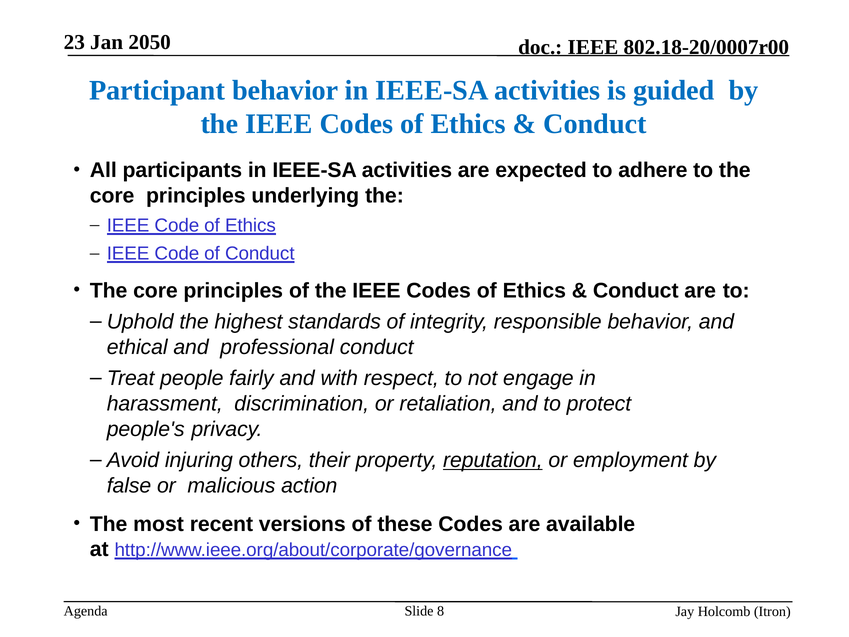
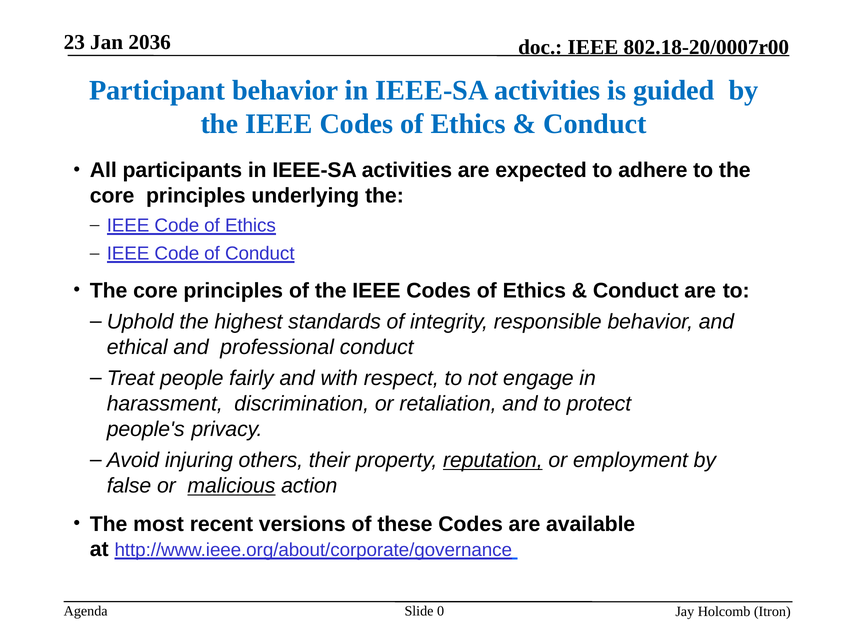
2050: 2050 -> 2036 (150, 42)
malicious underline: none -> present (231, 486)
8: 8 -> 0 (441, 611)
